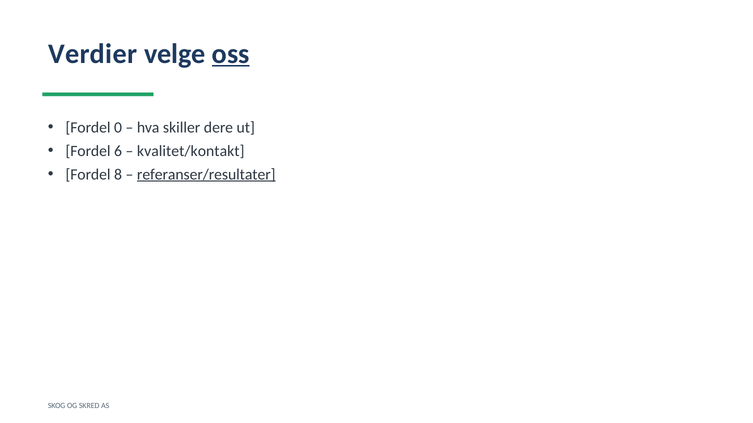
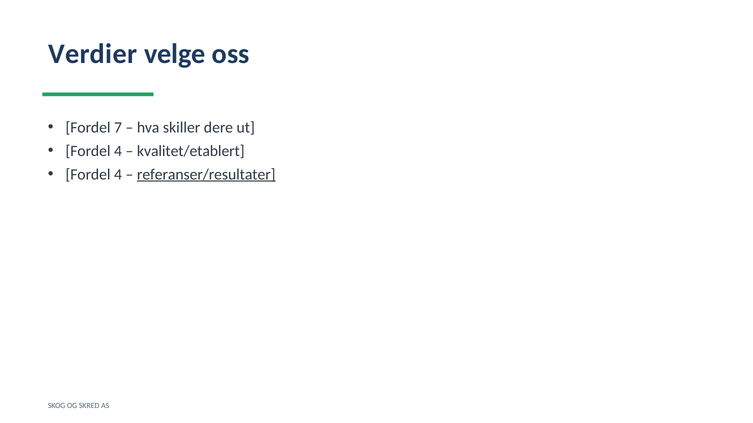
oss underline: present -> none (231, 54)
0: 0 -> 7 (118, 128)
6: 6 -> 4 (118, 151)
kvalitet/kontakt: kvalitet/kontakt -> kvalitet/etablert (191, 151)
8: 8 -> 4 (118, 175)
